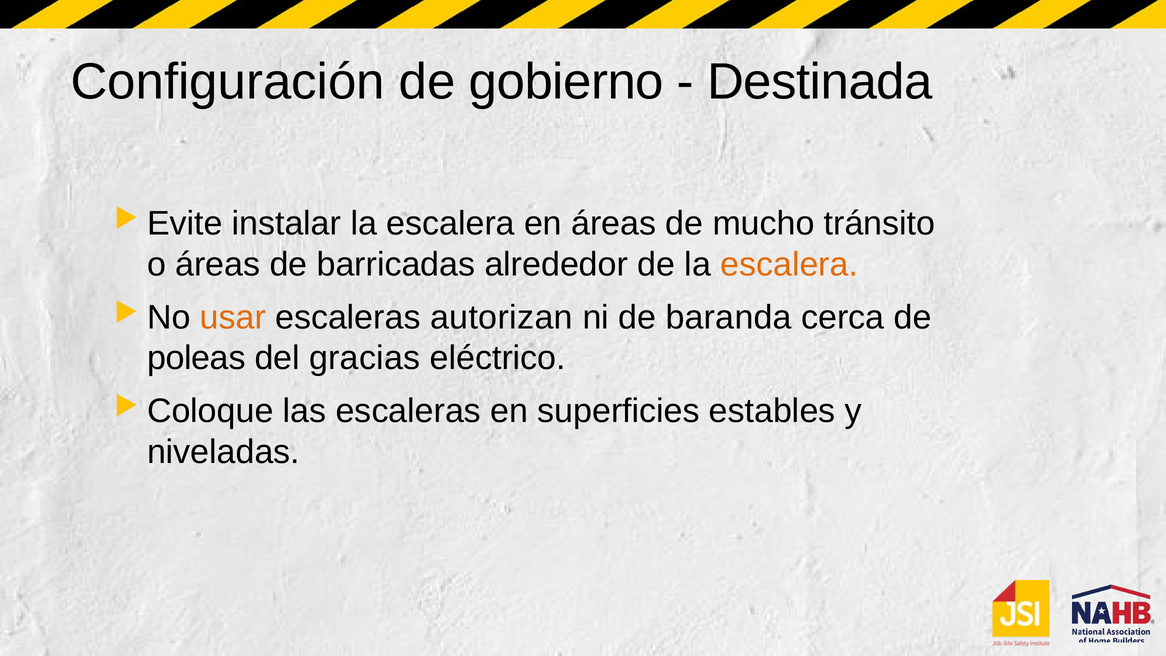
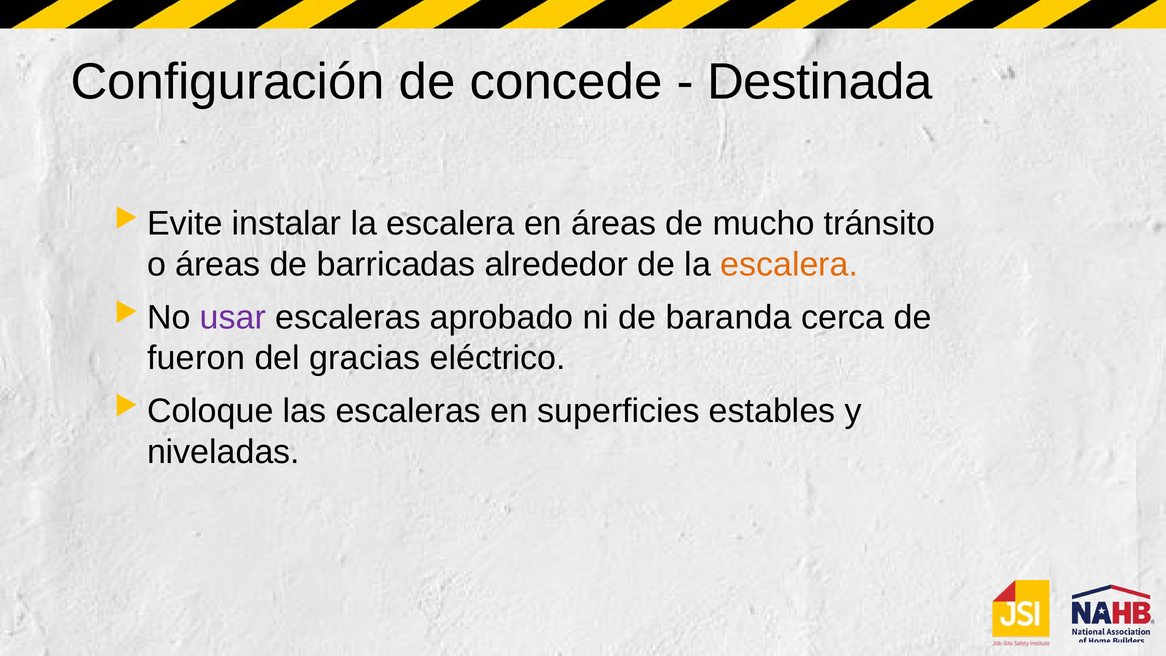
gobierno: gobierno -> concede (566, 82)
usar colour: orange -> purple (233, 317)
autorizan: autorizan -> aprobado (502, 317)
poleas: poleas -> fueron (196, 358)
